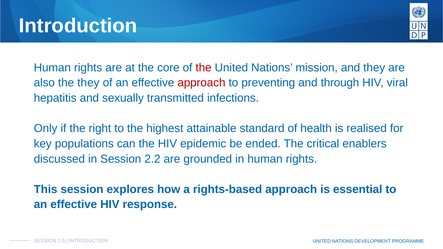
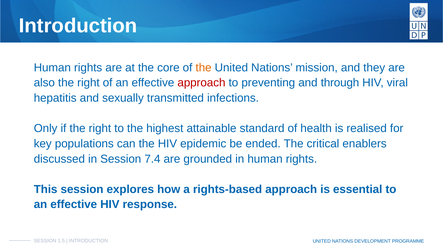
the colour: red -> orange (204, 68)
also the they: they -> right (88, 83)
2.2: 2.2 -> 7.4 (152, 159)
